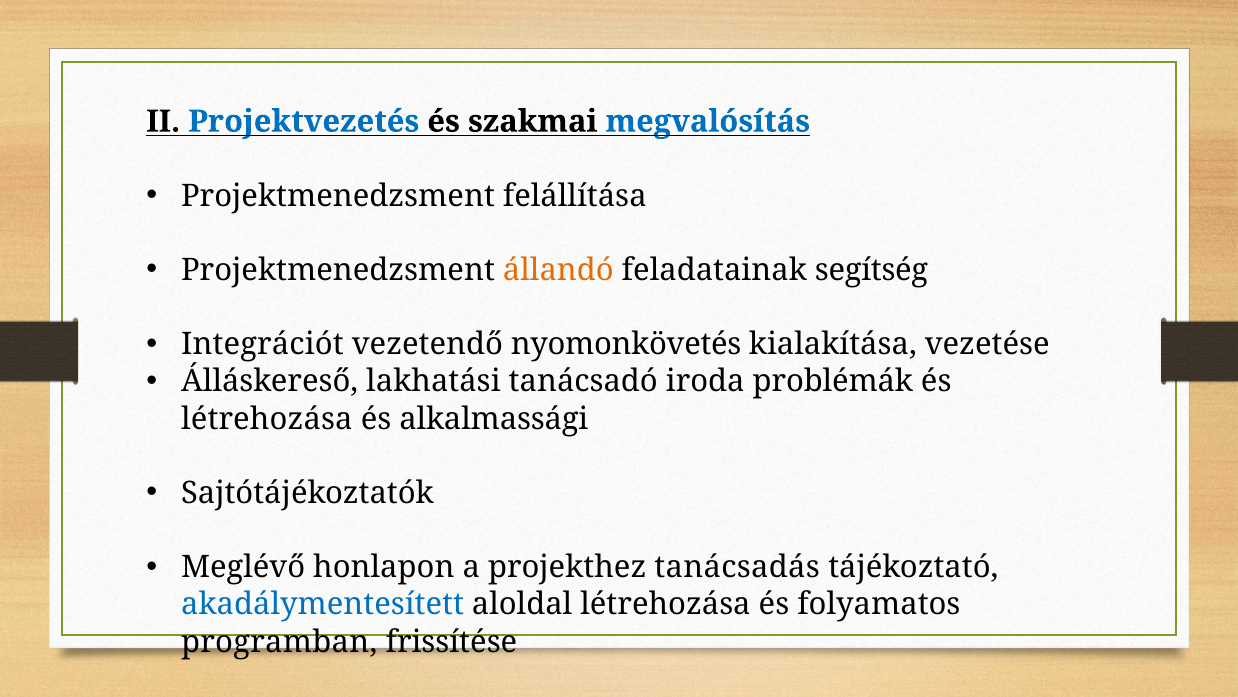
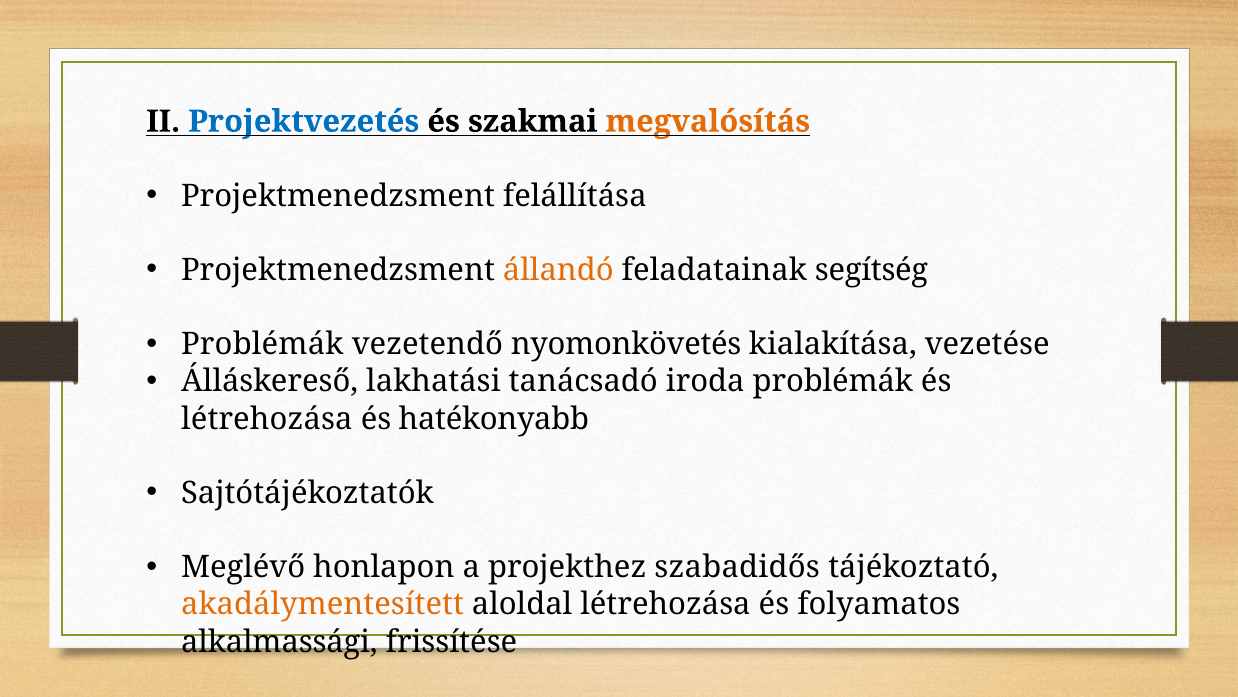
megvalósítás colour: blue -> orange (708, 121)
Integrációt: Integrációt -> Problémák (262, 344)
alkalmassági: alkalmassági -> hatékonyabb (494, 418)
tanácsadás: tanácsadás -> szabadidős (737, 567)
akadálymentesített colour: blue -> orange (323, 604)
programban: programban -> alkalmassági (279, 641)
